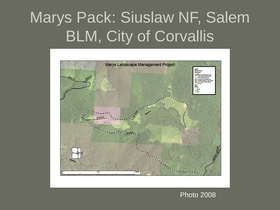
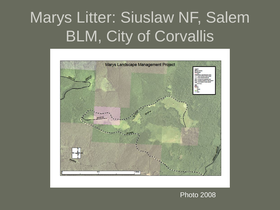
Pack: Pack -> Litter (96, 18)
